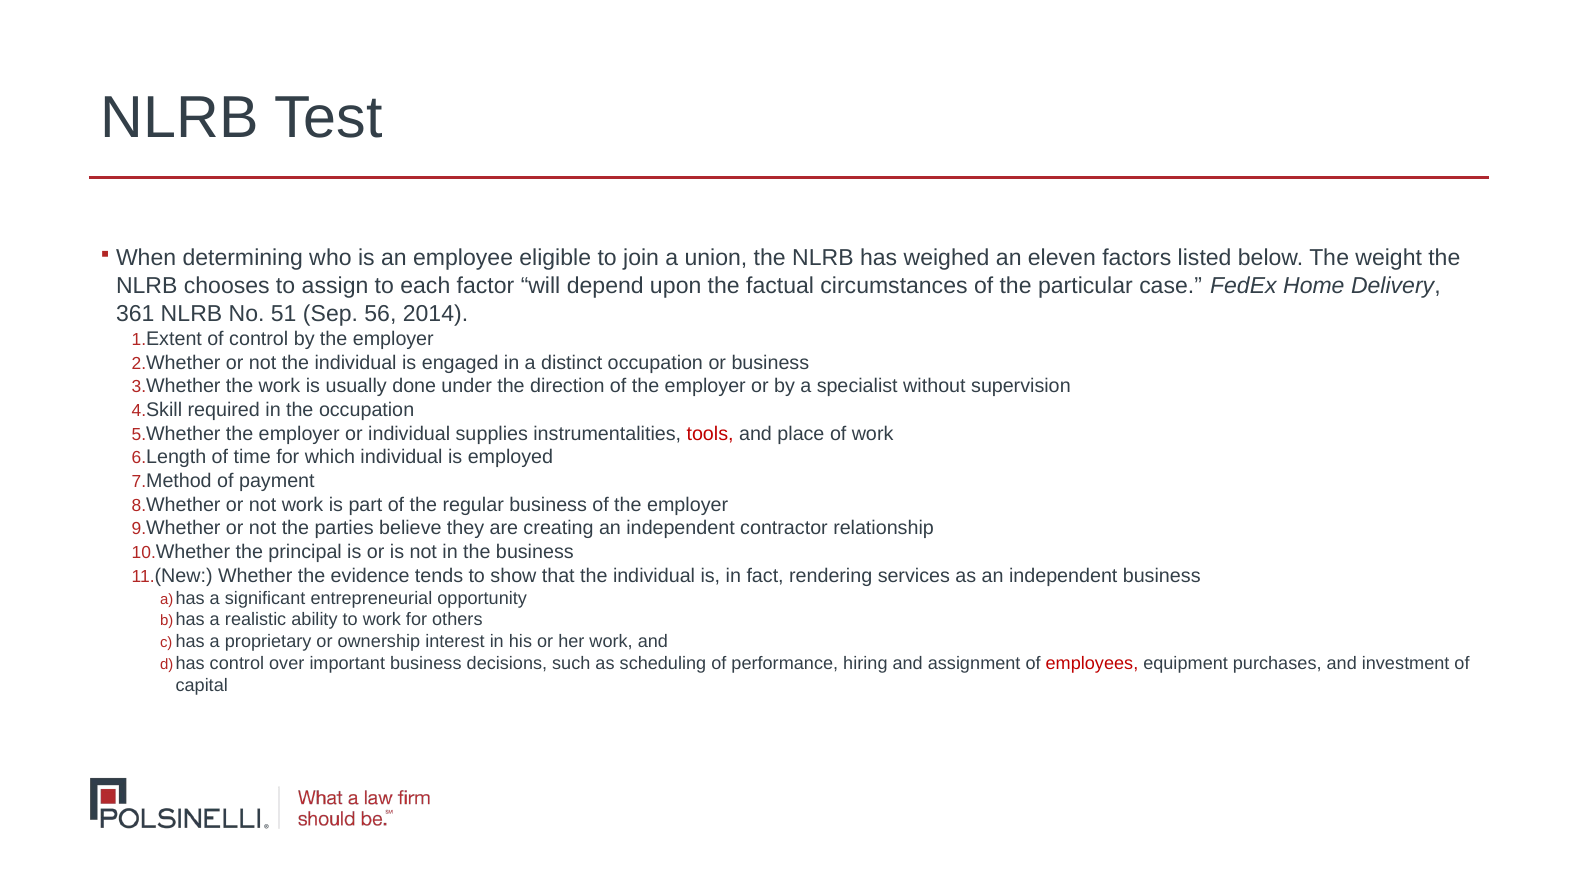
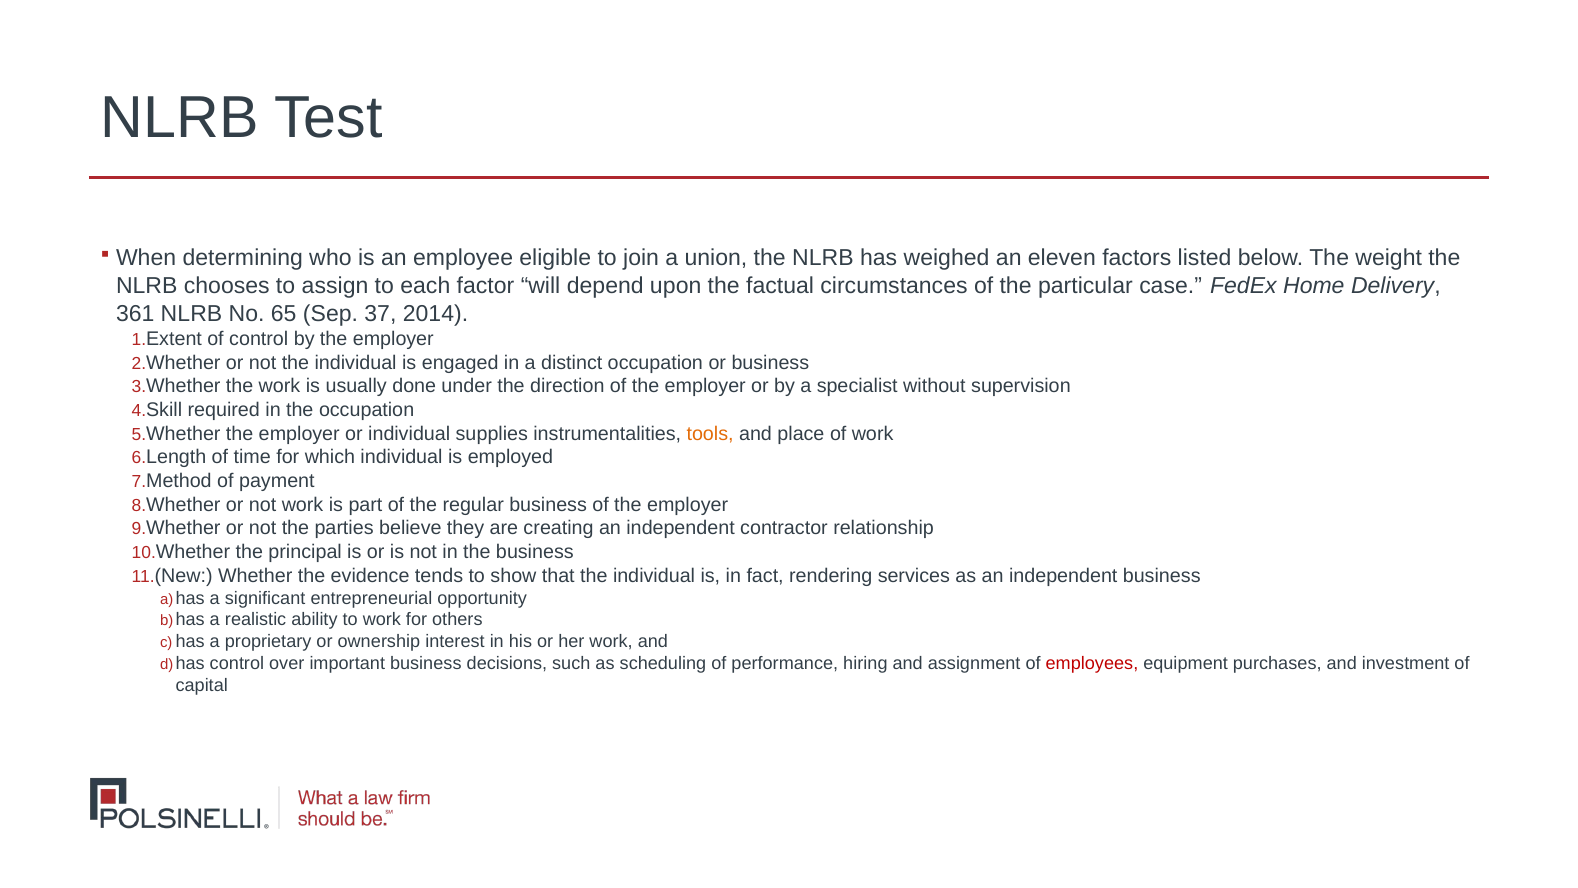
51: 51 -> 65 (284, 313)
56: 56 -> 37 (380, 313)
tools colour: red -> orange (710, 433)
